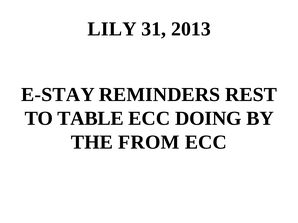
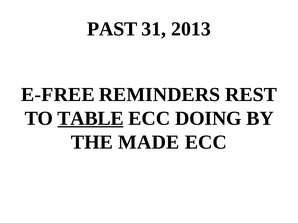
LILY: LILY -> PAST (112, 29)
E-STAY: E-STAY -> E-FREE (58, 95)
TABLE underline: none -> present (91, 119)
FROM: FROM -> MADE (149, 142)
